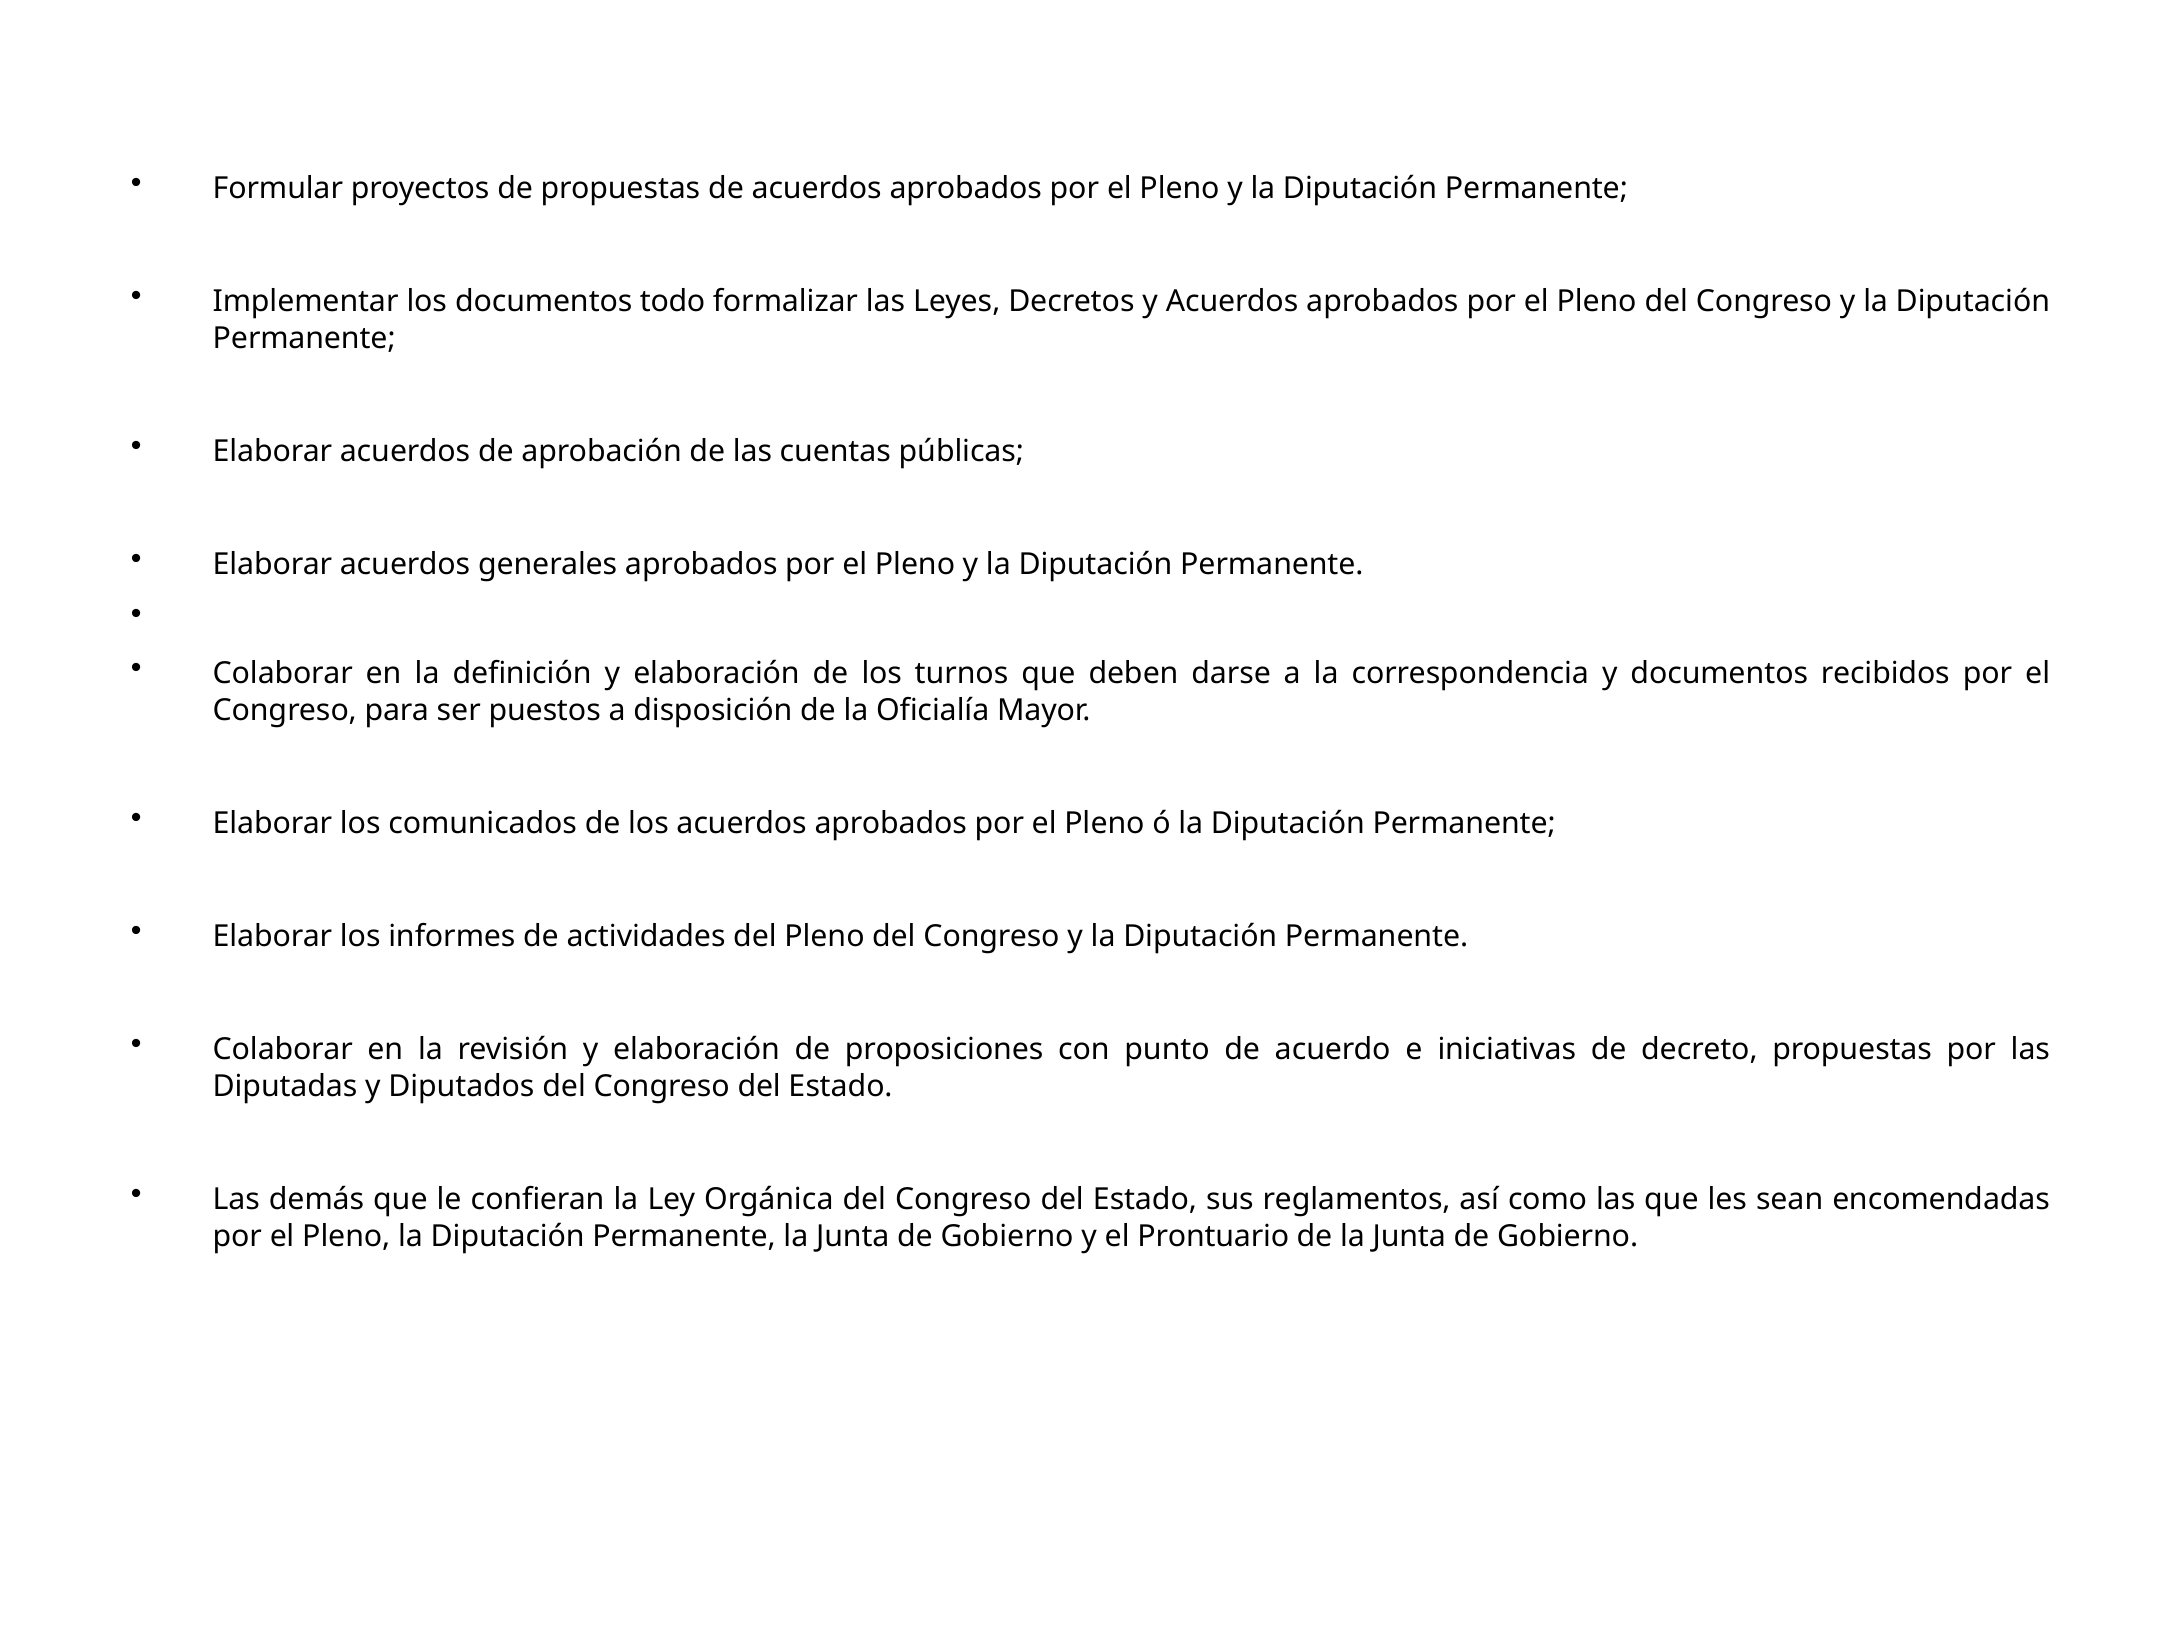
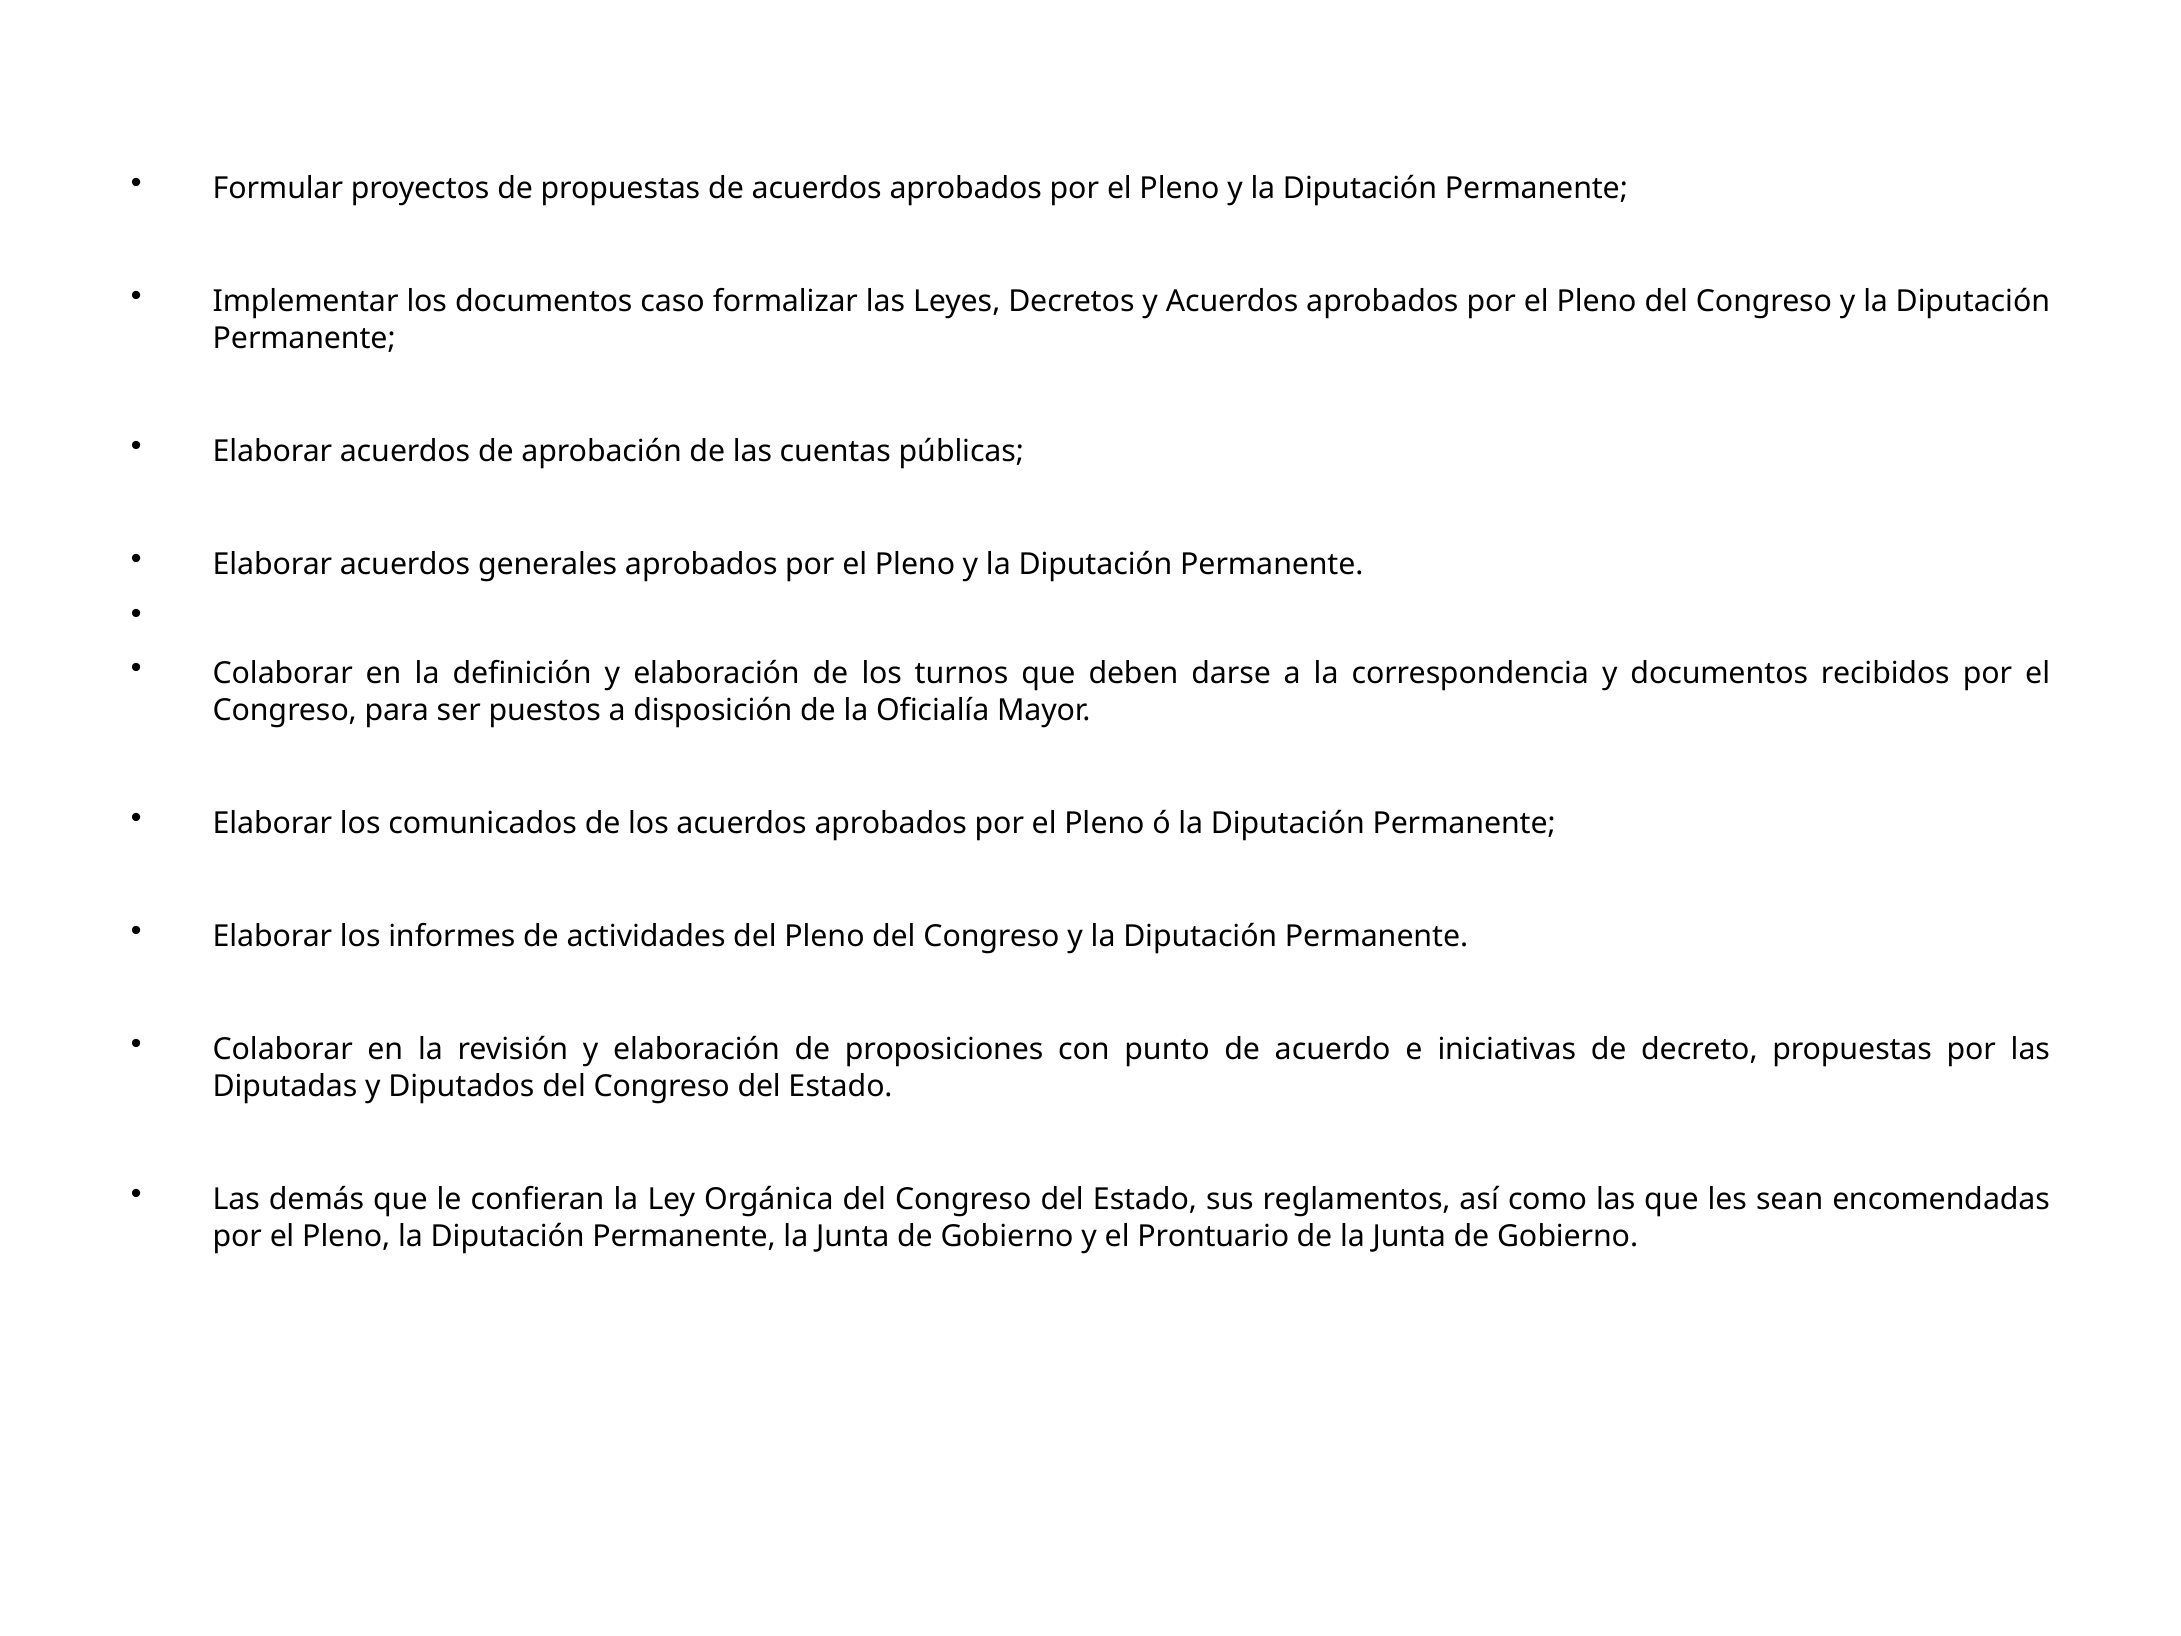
todo: todo -> caso (672, 301)
